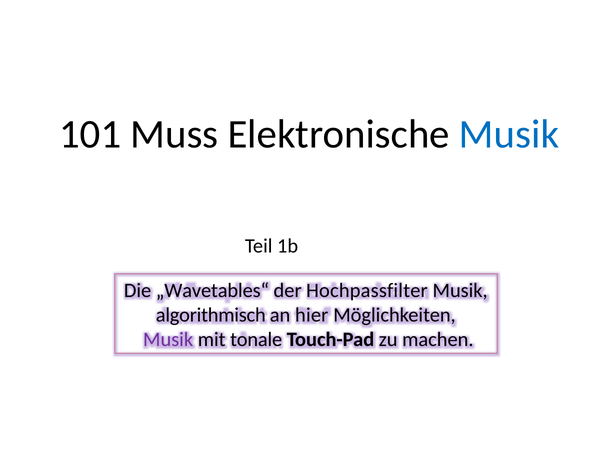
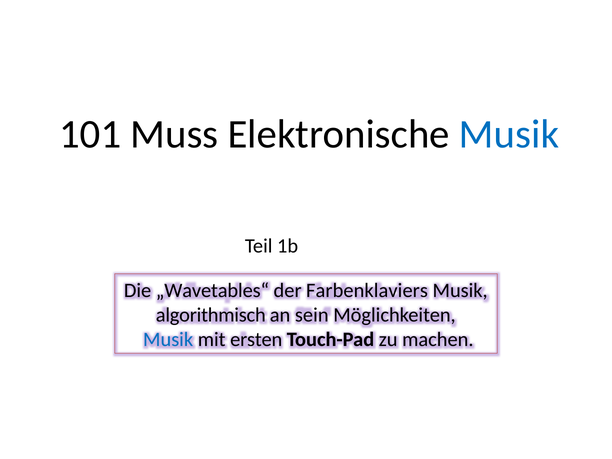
Hochpassfilter: Hochpassfilter -> Farbenklaviers (367, 291)
hier: hier -> sein (312, 315)
Musik colour: purple -> blue (168, 340)
tonale: tonale -> ersten (256, 340)
